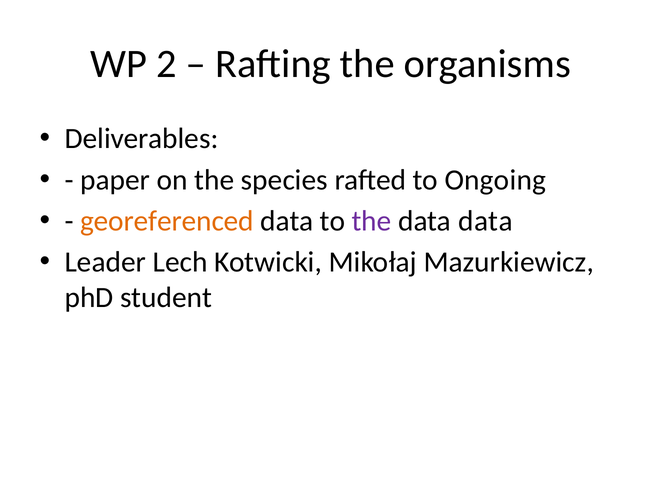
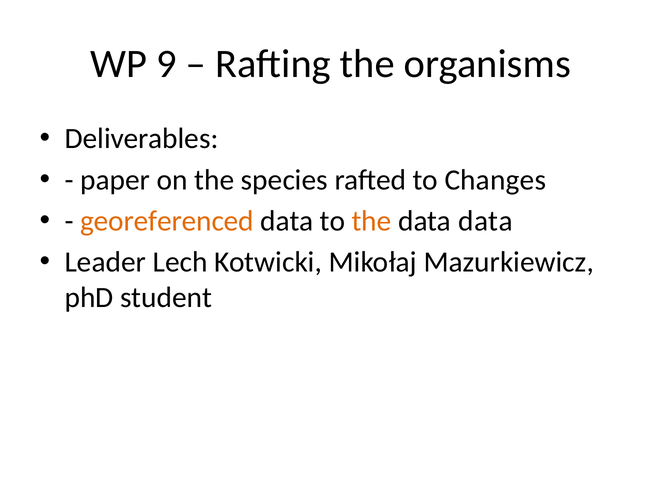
2: 2 -> 9 (167, 64)
Ongoing: Ongoing -> Changes (495, 180)
the colour: purple -> orange (372, 221)
